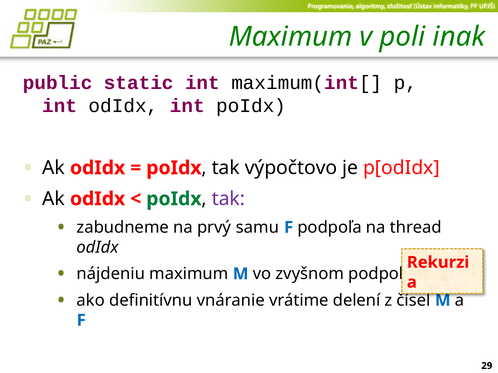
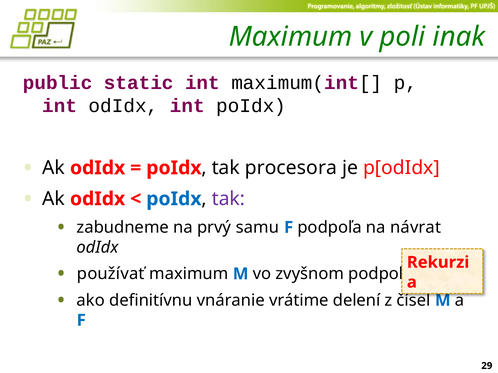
výpočtovo: výpočtovo -> procesora (291, 168)
poIdx colour: green -> blue (174, 199)
thread: thread -> návrat (416, 228)
nájdeniu: nájdeniu -> používať (111, 274)
